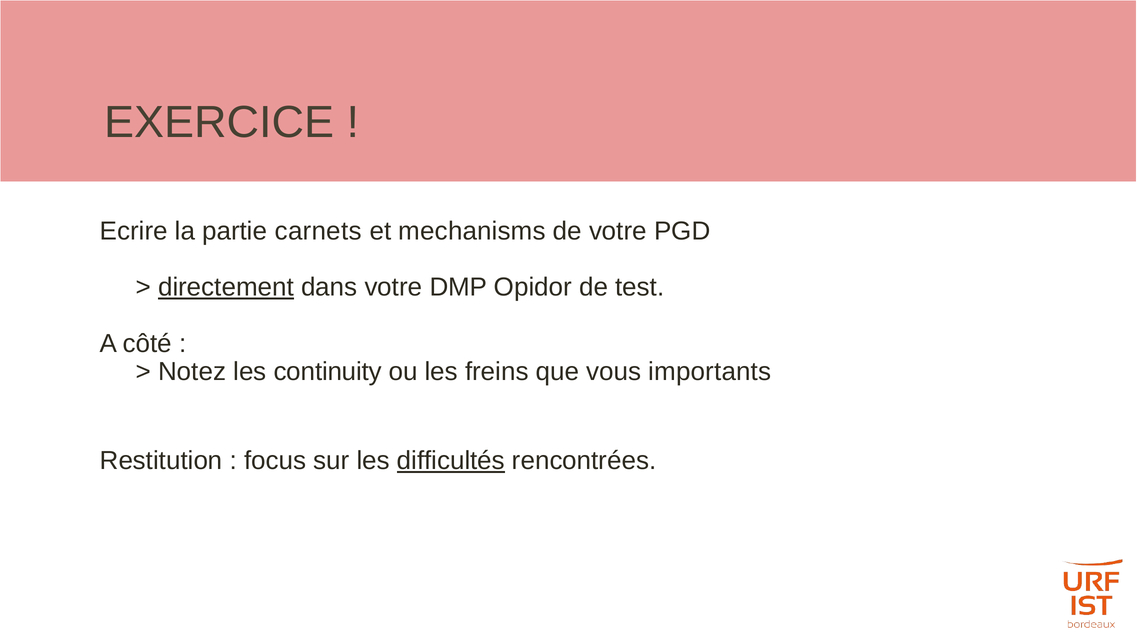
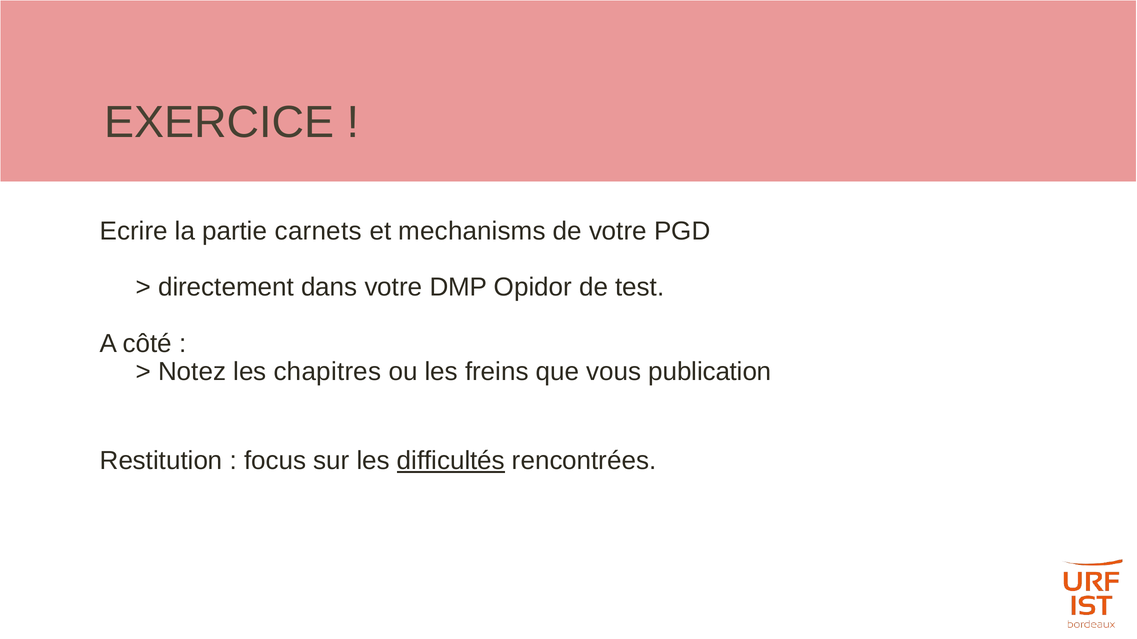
directement underline: present -> none (226, 288)
continuity: continuity -> chapitres (327, 372)
importants: importants -> publication (710, 372)
